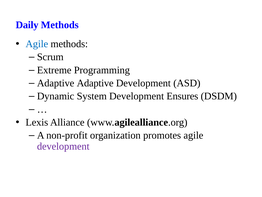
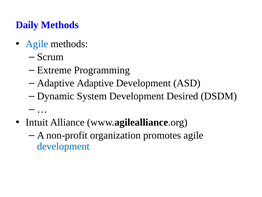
Ensures: Ensures -> Desired (182, 96)
Lexis: Lexis -> Intuit (37, 122)
development colour: purple -> blue (63, 146)
